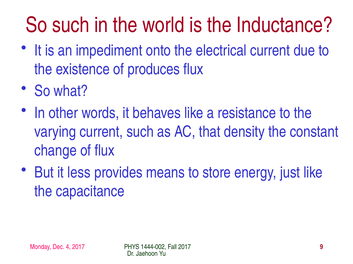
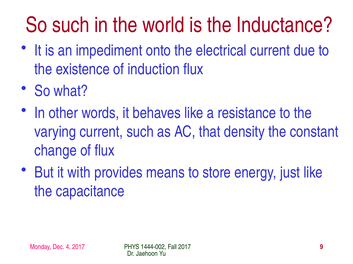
produces: produces -> induction (154, 69)
less: less -> with (79, 173)
